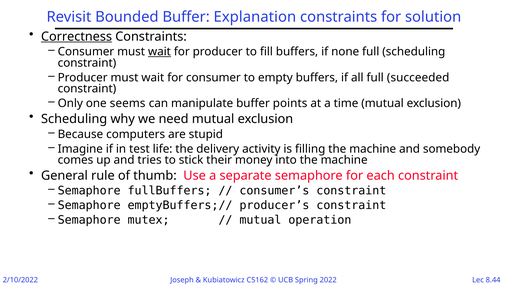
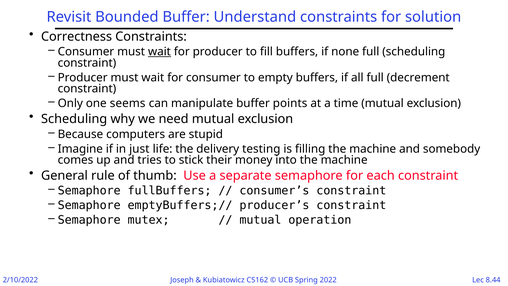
Explanation: Explanation -> Understand (255, 17)
Correctness underline: present -> none (77, 36)
succeeded: succeeded -> decrement (418, 78)
test: test -> just (139, 149)
activity: activity -> testing (261, 149)
